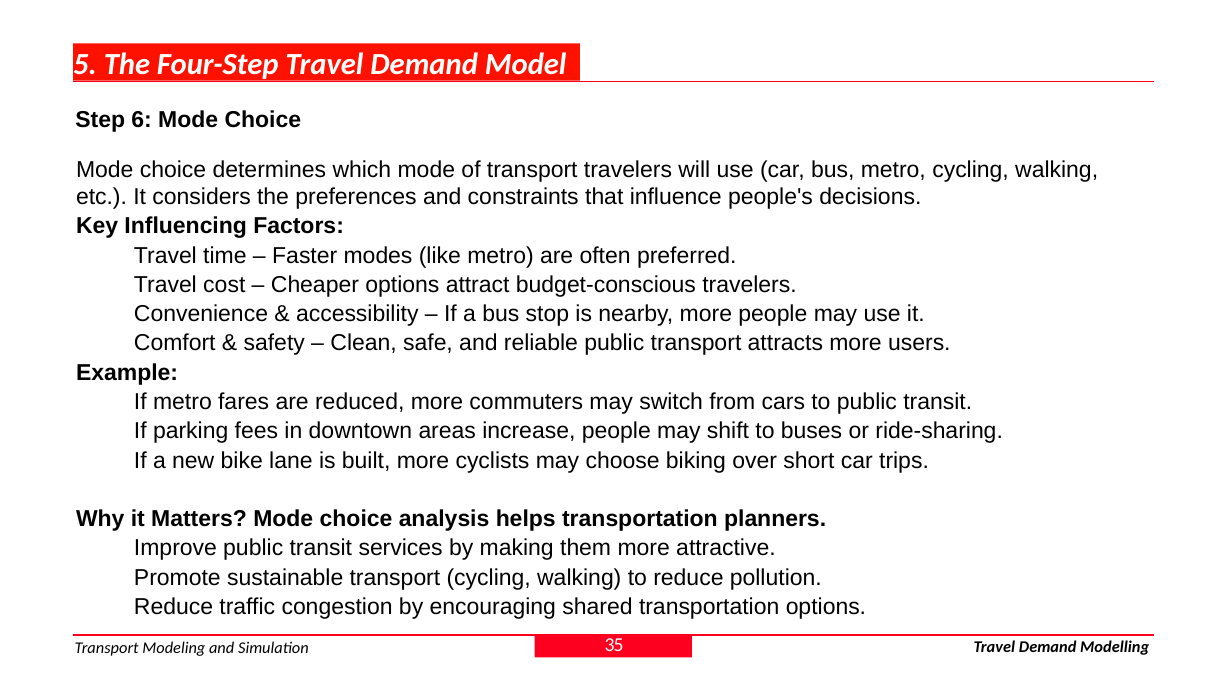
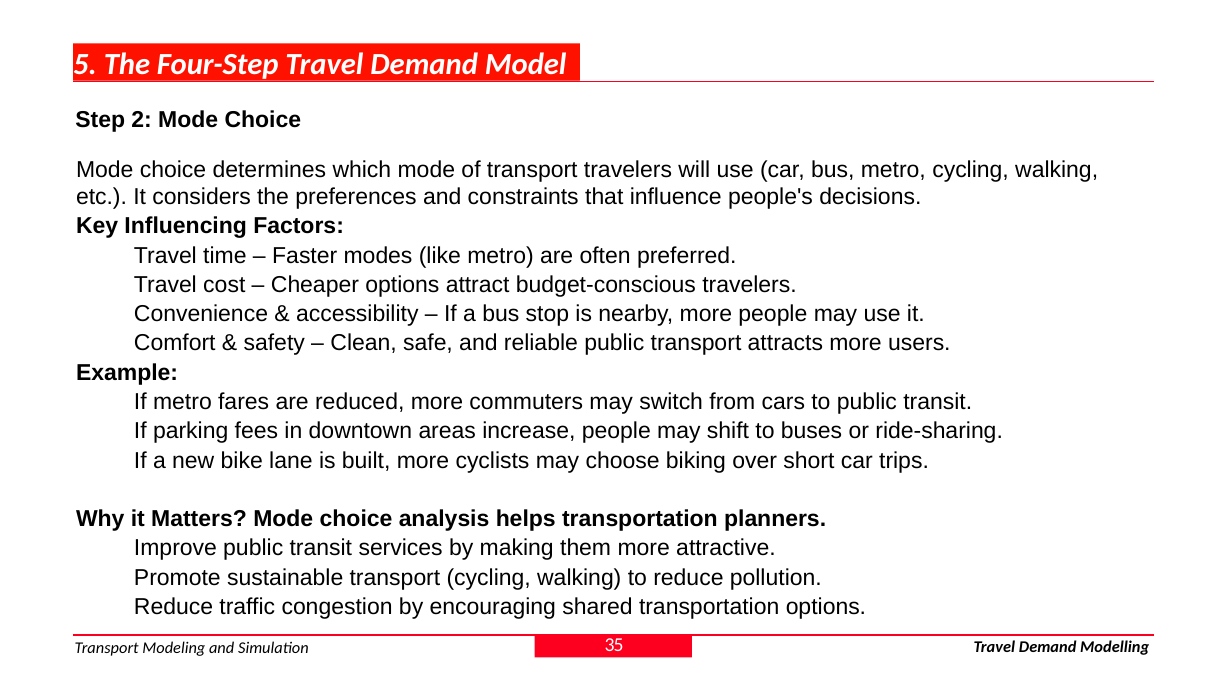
6: 6 -> 2 (142, 120)
